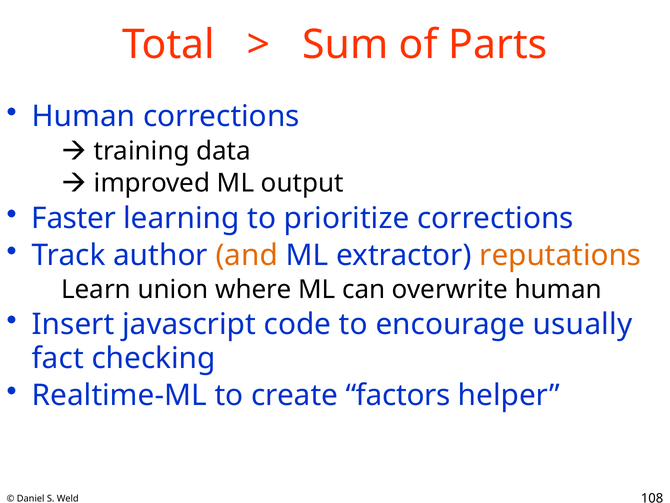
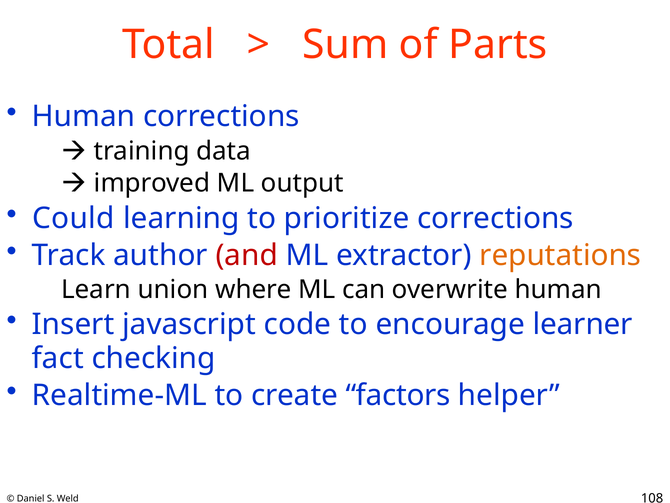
Faster: Faster -> Could (74, 218)
and colour: orange -> red (247, 255)
usually: usually -> learner (583, 324)
